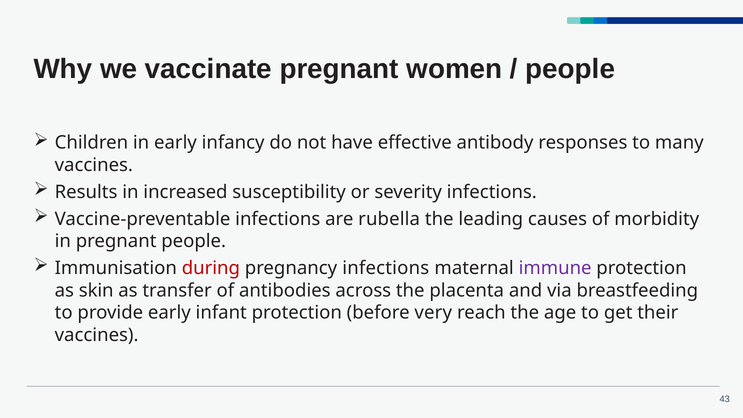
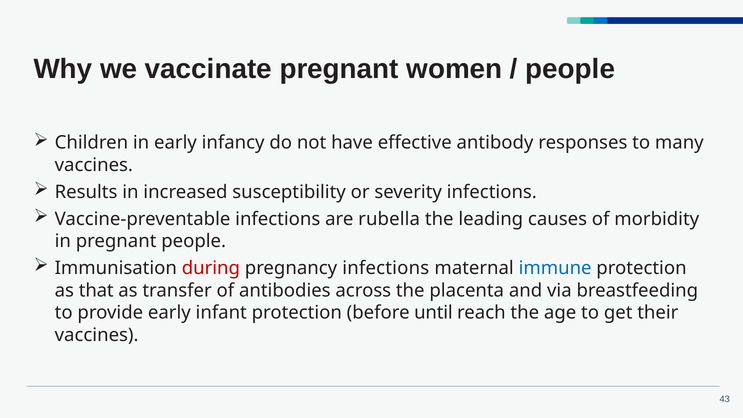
immune colour: purple -> blue (555, 268)
skin: skin -> that (96, 291)
very: very -> until (433, 313)
